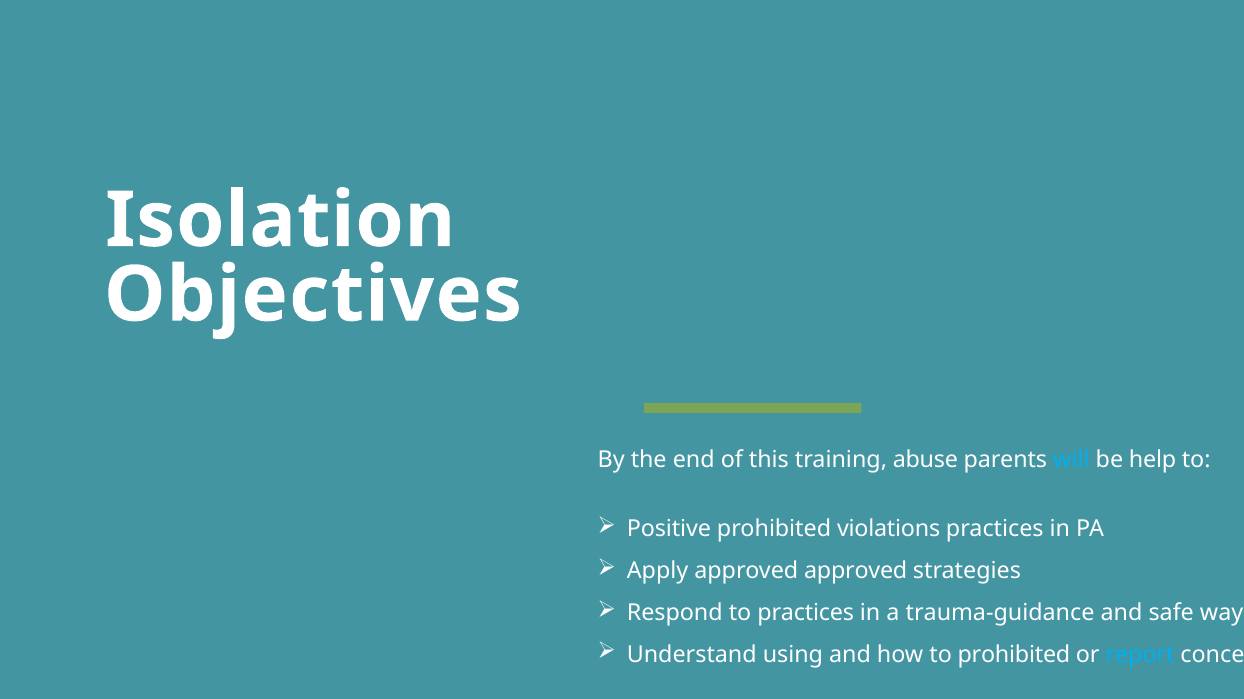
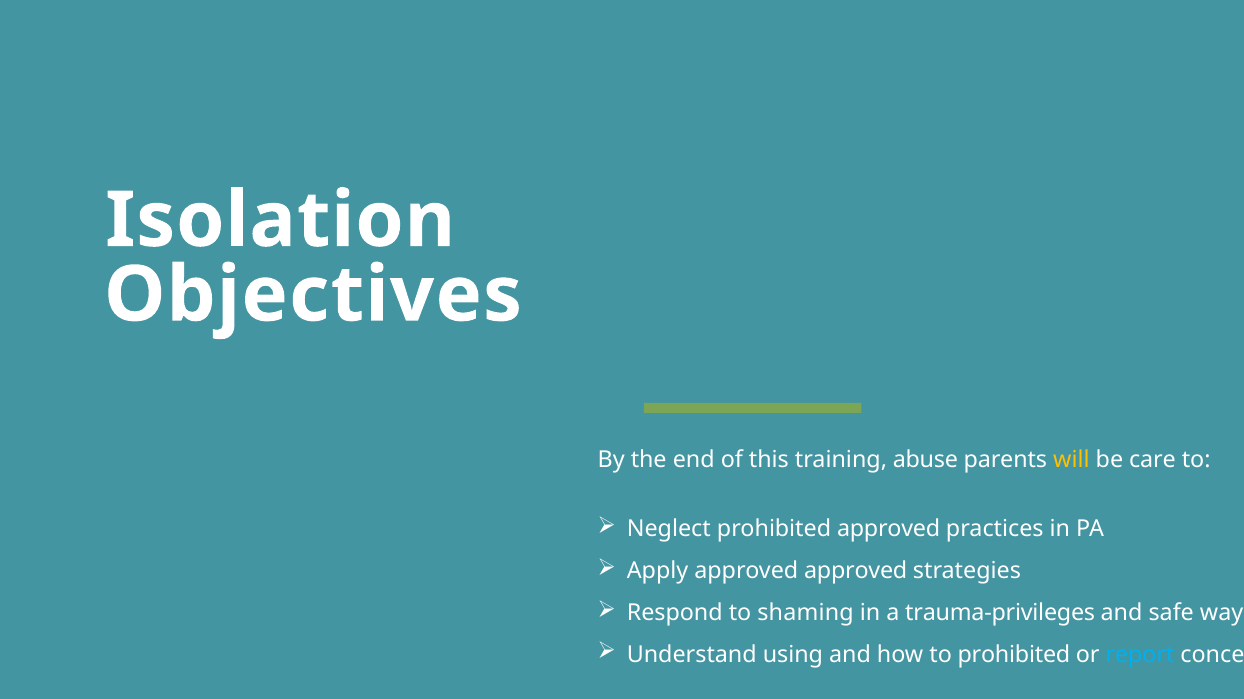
will colour: light blue -> yellow (1071, 460)
help: help -> care (1152, 460)
Positive: Positive -> Neglect (669, 530)
prohibited violations: violations -> approved (889, 530)
to practices: practices -> shaming (806, 614)
trauma-guidance: trauma-guidance -> trauma-privileges (1000, 614)
